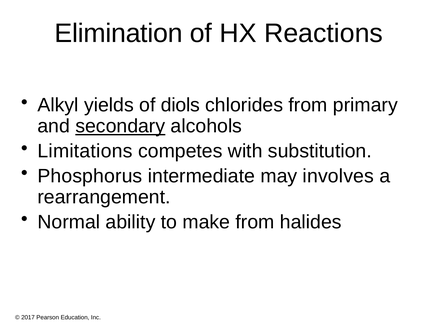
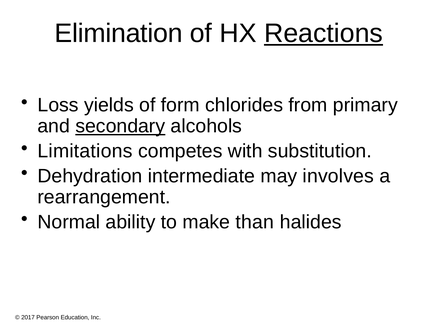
Reactions underline: none -> present (324, 33)
Alkyl: Alkyl -> Loss (58, 105)
diols: diols -> form (180, 105)
Phosphorus: Phosphorus -> Dehydration (90, 176)
make from: from -> than (255, 222)
